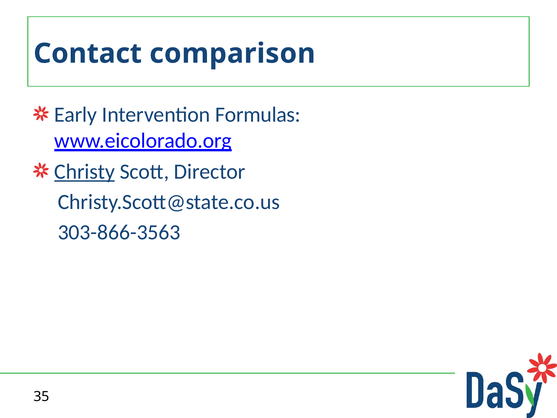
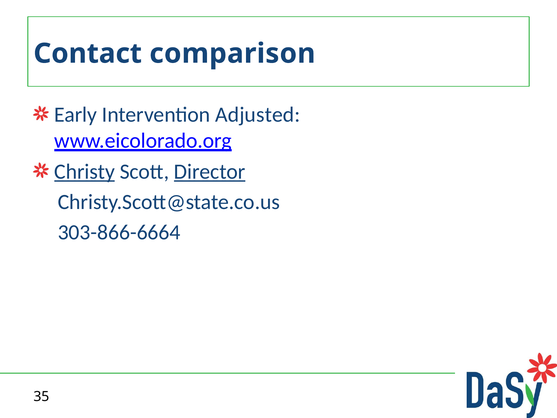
Formulas: Formulas -> Adjusted (258, 115)
Director underline: none -> present (210, 172)
303-866-3563: 303-866-3563 -> 303-866-6664 (119, 232)
